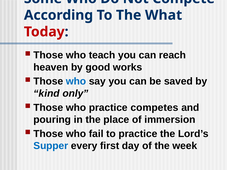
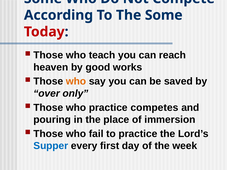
The What: What -> Some (164, 15)
who colour: blue -> orange (76, 81)
kind: kind -> over (47, 94)
